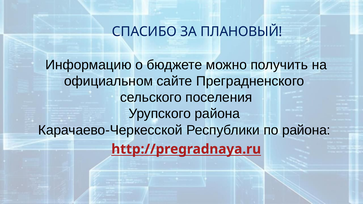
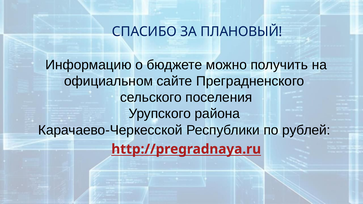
по района: района -> рублей (306, 130)
